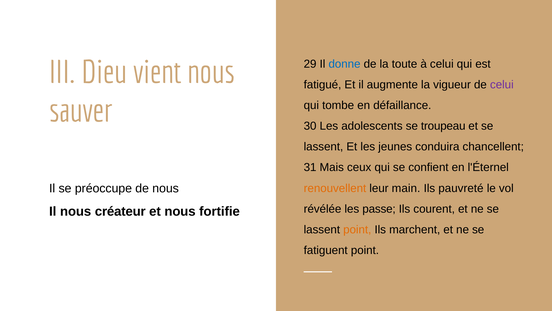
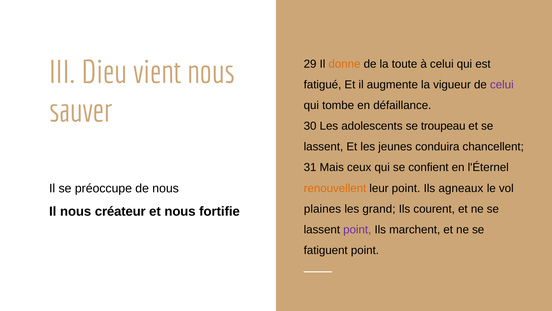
donne colour: blue -> orange (345, 64)
leur main: main -> point (406, 188)
pauvreté: pauvreté -> agneaux (461, 188)
révélée: révélée -> plaines (322, 209)
passe: passe -> grand (379, 209)
point colour: orange -> purple (357, 229)
